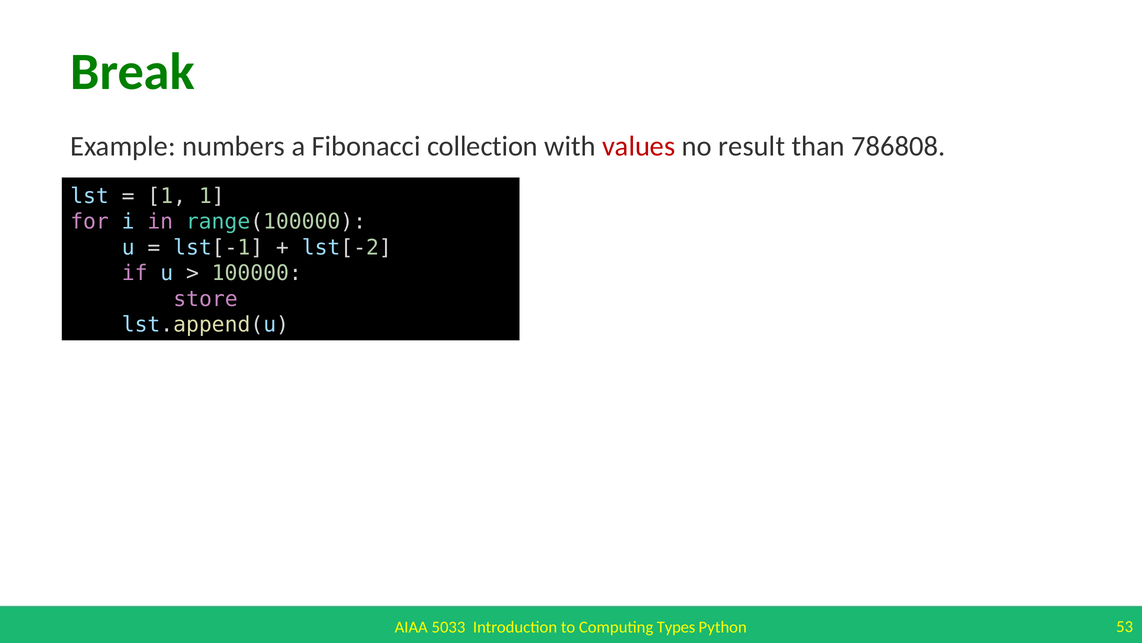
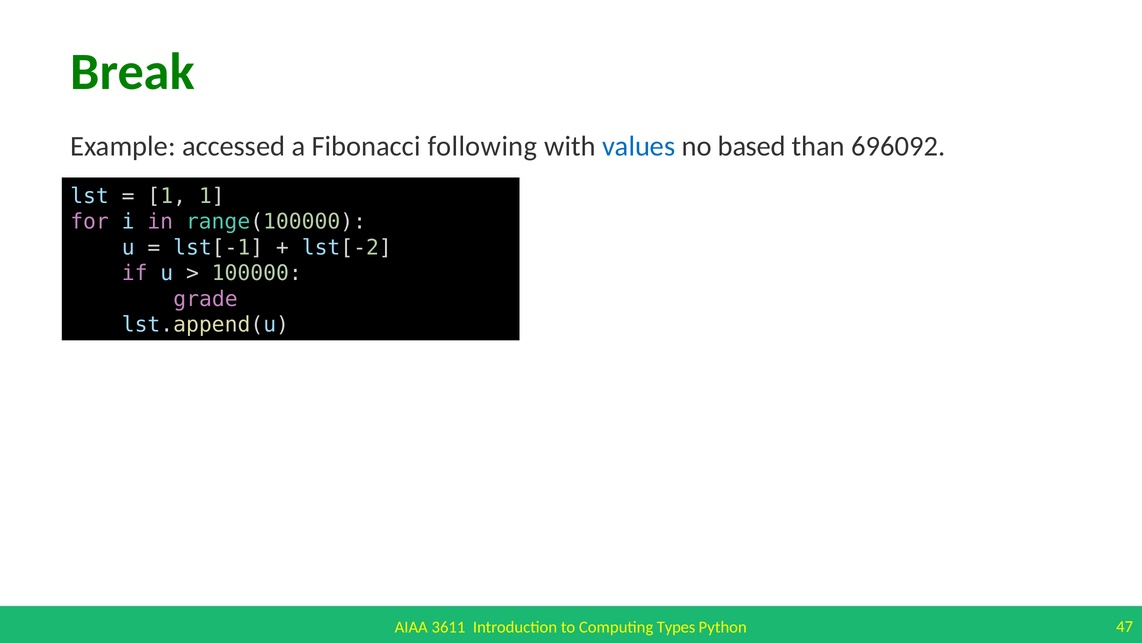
numbers: numbers -> accessed (234, 146)
collection: collection -> following (482, 146)
values colour: red -> blue (639, 146)
result: result -> based (752, 146)
786808: 786808 -> 696092 (898, 146)
store: store -> grade (206, 299)
5033: 5033 -> 3611 (448, 627)
53: 53 -> 47 (1125, 626)
